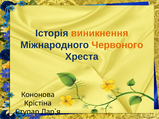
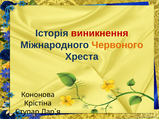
виникнення colour: orange -> red (100, 33)
